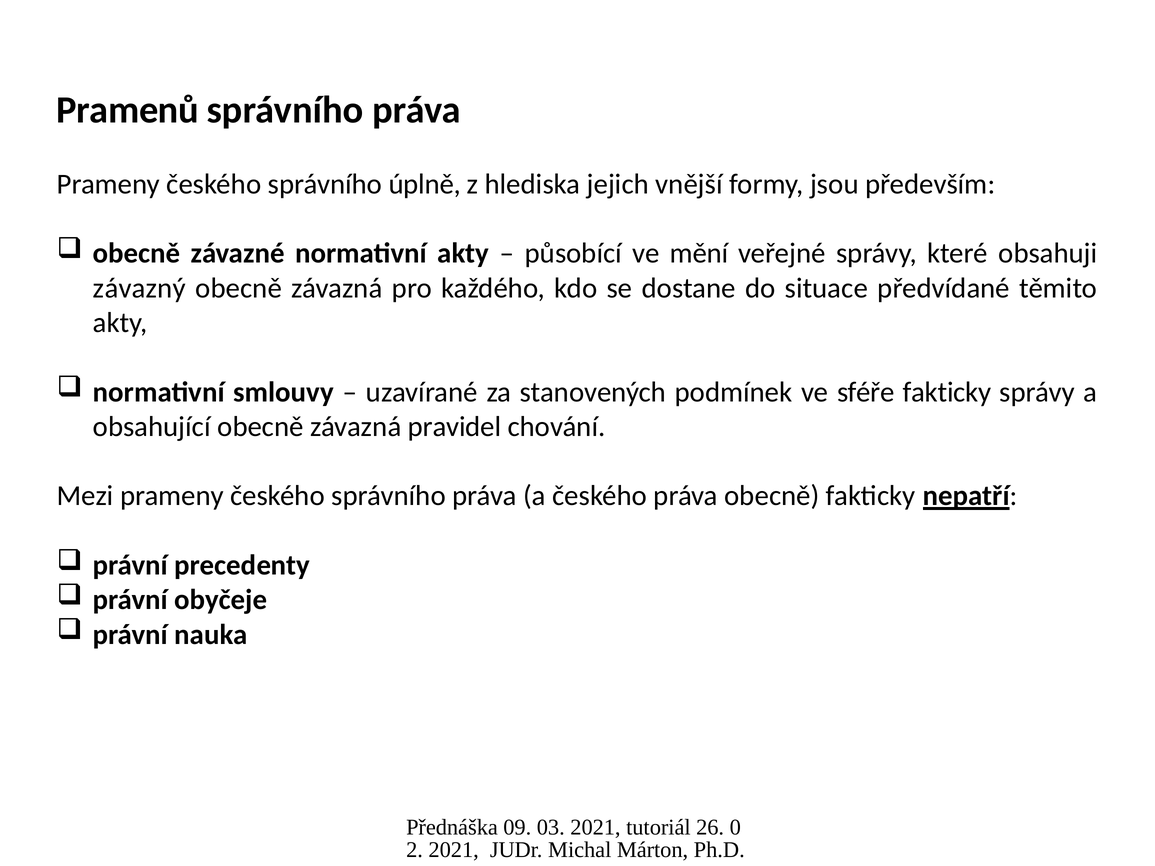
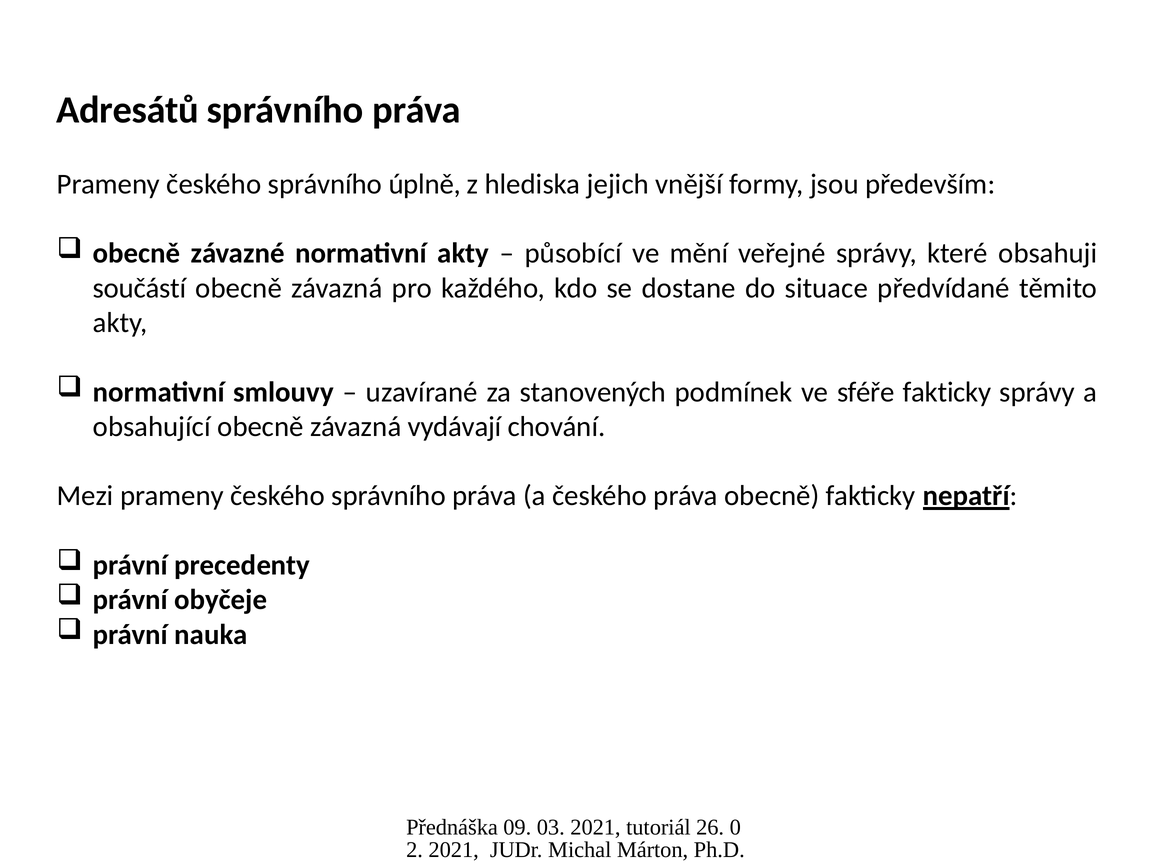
Pramenů: Pramenů -> Adresátů (127, 110)
závazný: závazný -> součástí (140, 288)
pravidel: pravidel -> vydávají (455, 427)
